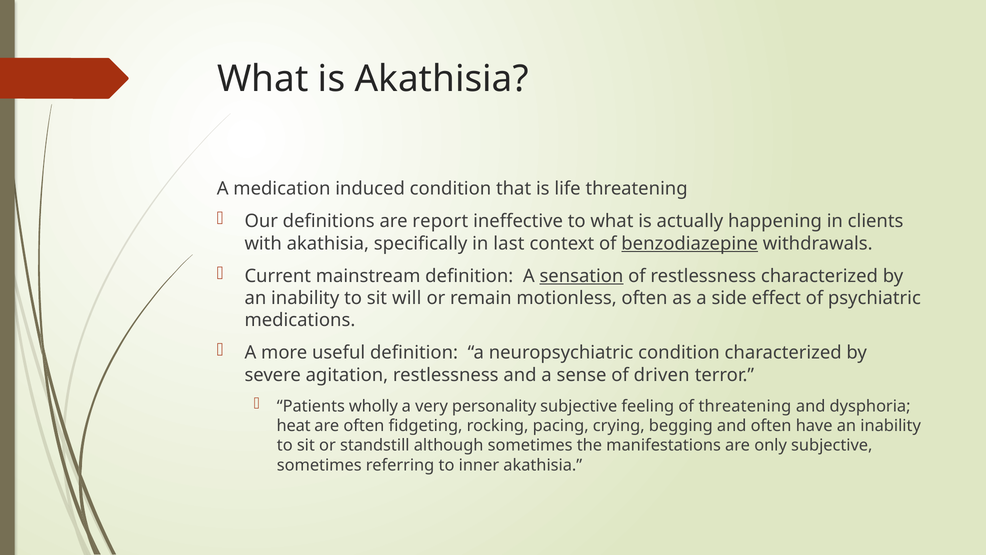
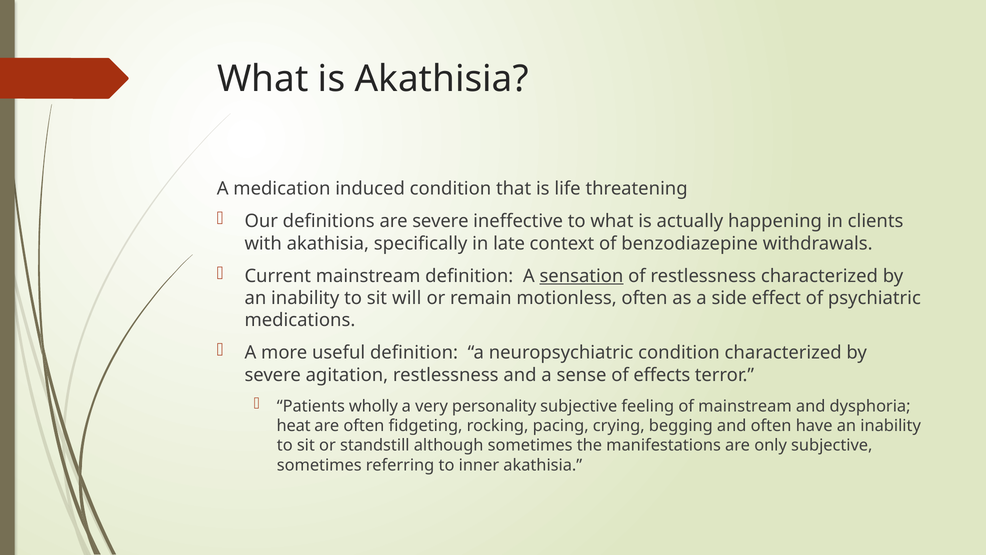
are report: report -> severe (440, 221)
last: last -> late (509, 243)
benzodiazepine underline: present -> none (690, 243)
driven: driven -> effects (662, 375)
of threatening: threatening -> mainstream (745, 406)
